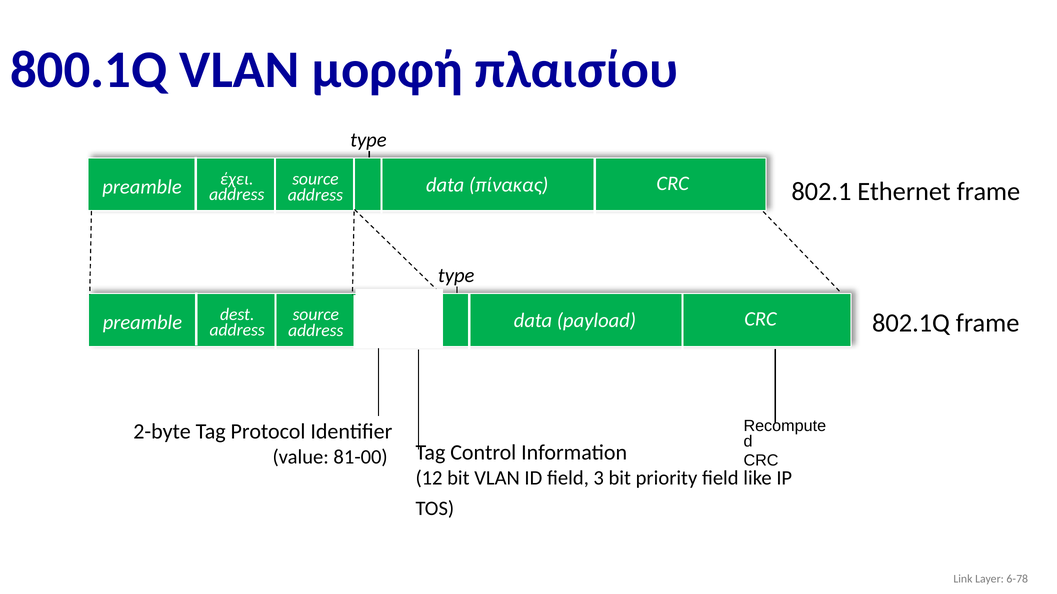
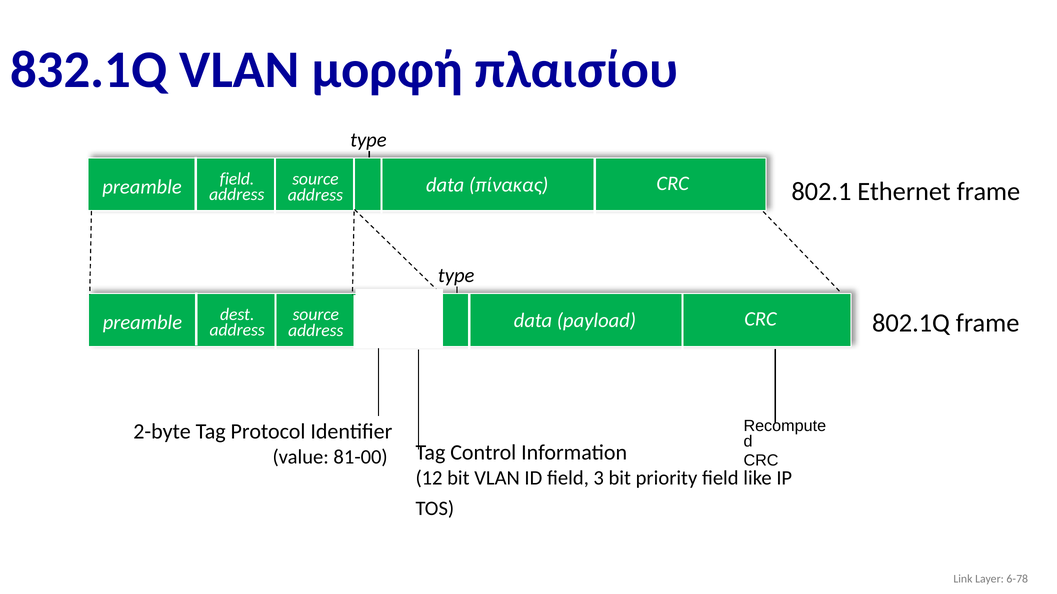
800.1Q: 800.1Q -> 832.1Q (89, 70)
έχει: έχει -> field (237, 179)
